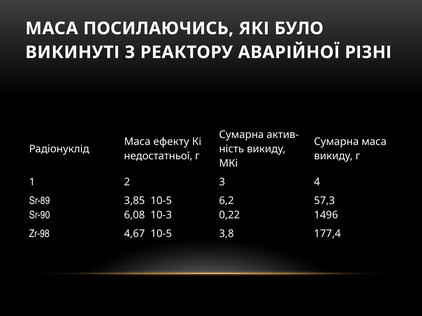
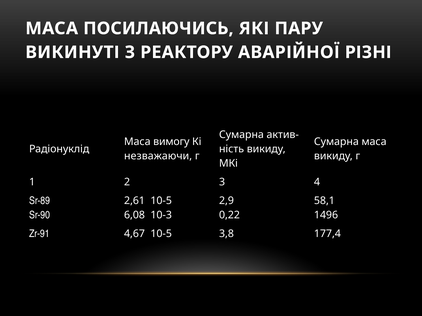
БУЛО: БУЛО -> ПАРУ (299, 28)
ефекту: ефекту -> вимогу (171, 142)
недостатньої: недостатньої -> незважаючи (158, 156)
3,85: 3,85 -> 2,61 (135, 201)
6,2: 6,2 -> 2,9 (226, 201)
57,3: 57,3 -> 58,1 (324, 201)
Zr-98: Zr-98 -> Zr-91 (39, 234)
